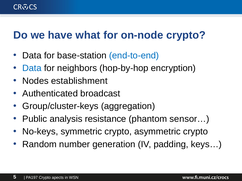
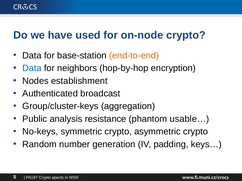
what: what -> used (88, 35)
end-to-end colour: blue -> orange (134, 56)
sensor…: sensor… -> usable… (189, 119)
